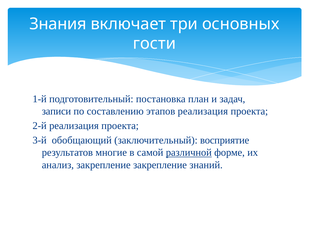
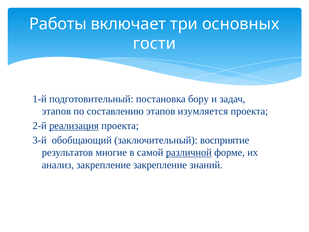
Знания: Знания -> Работы (58, 24)
план: план -> бору (198, 99)
записи: записи -> этапов (56, 111)
этапов реализация: реализация -> изумляется (203, 111)
реализация underline: none -> present (74, 126)
